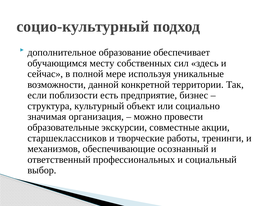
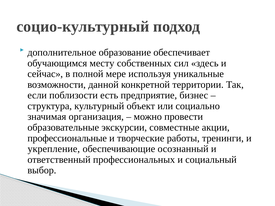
старшеклассников: старшеклассников -> профессиональные (67, 138)
механизмов: механизмов -> укрепление (54, 149)
